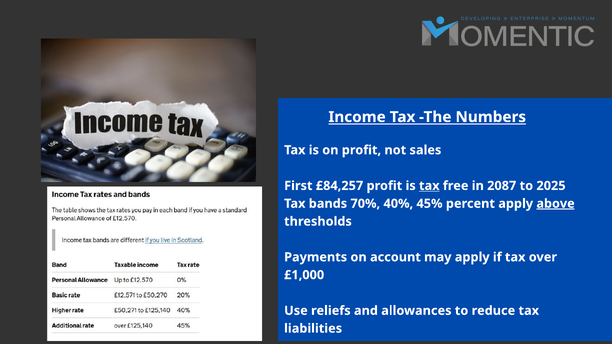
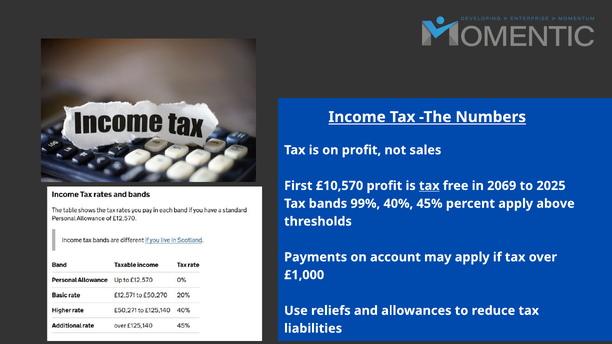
£84,257: £84,257 -> £10,570 (340, 186)
2087: 2087 -> 2069 (502, 186)
70%: 70% -> 99% (365, 204)
above underline: present -> none (556, 204)
